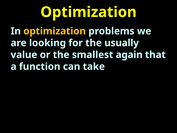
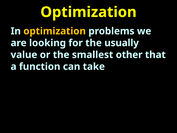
again: again -> other (129, 55)
